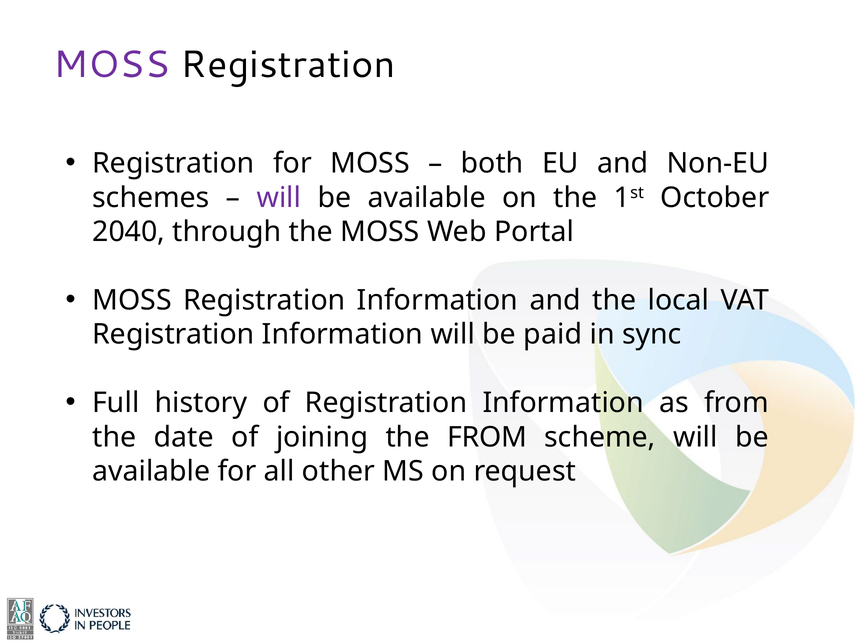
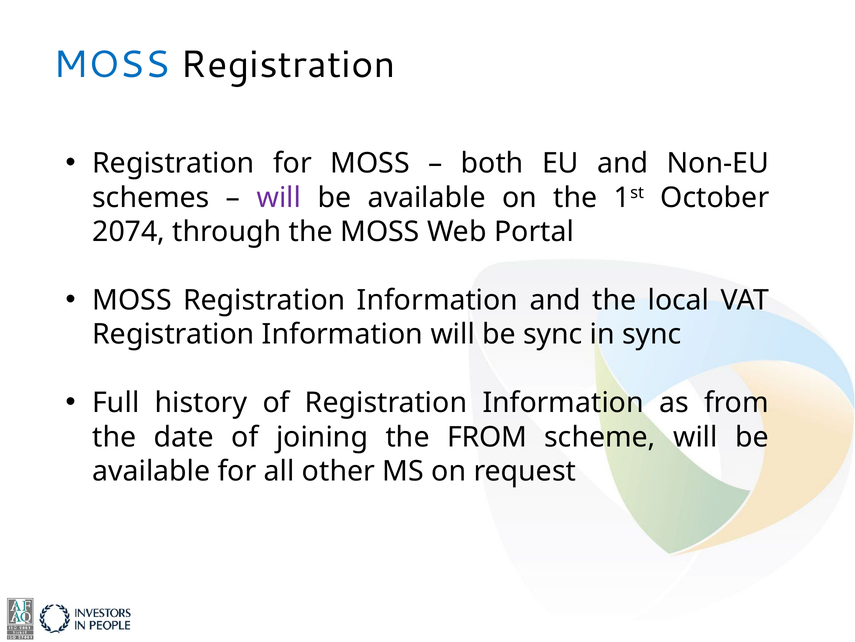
MOSS colour: purple -> blue (112, 65)
2040: 2040 -> 2074 (129, 232)
be paid: paid -> sync (553, 334)
